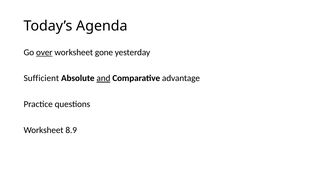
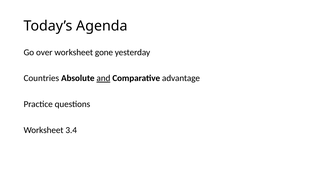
over underline: present -> none (44, 52)
Sufficient: Sufficient -> Countries (41, 78)
8.9: 8.9 -> 3.4 (71, 130)
